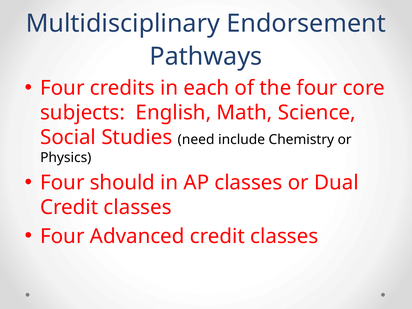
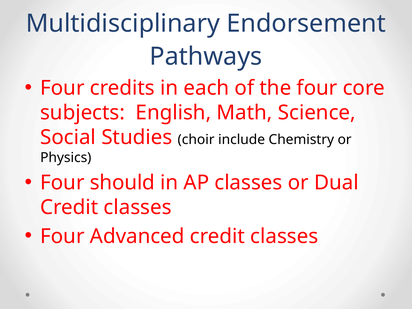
need: need -> choir (196, 140)
